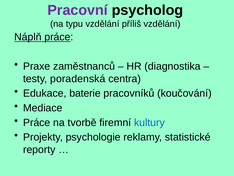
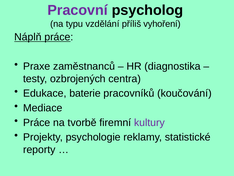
příliš vzdělání: vzdělání -> vyhoření (162, 24)
poradenská: poradenská -> ozbrojených (78, 79)
kultury colour: blue -> purple (149, 122)
